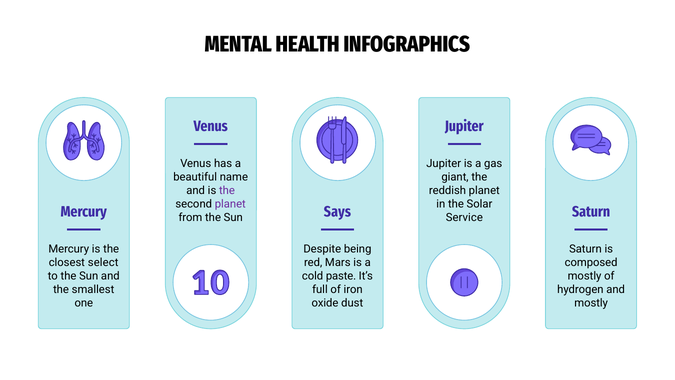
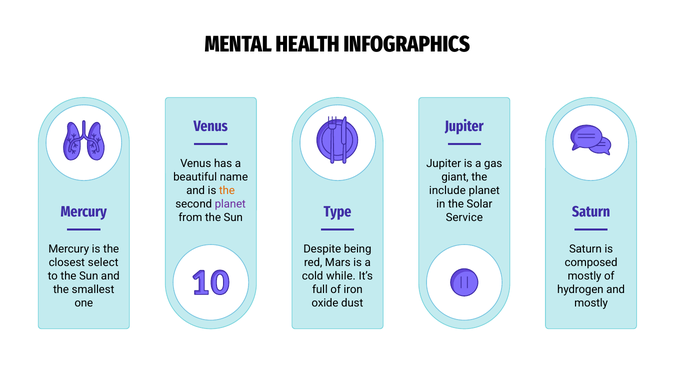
the colour: purple -> orange (227, 190)
reddish: reddish -> include (447, 190)
Says: Says -> Type (338, 212)
paste: paste -> while (341, 276)
